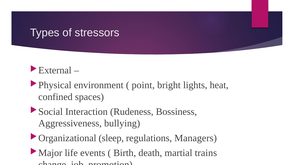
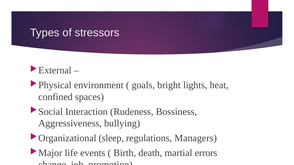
point: point -> goals (143, 85)
trains: trains -> errors (206, 153)
